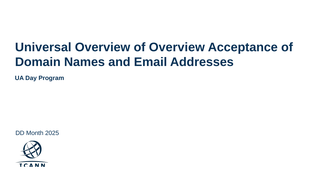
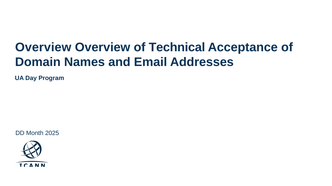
Universal: Universal -> Overview (43, 47)
of Overview: Overview -> Technical (177, 47)
